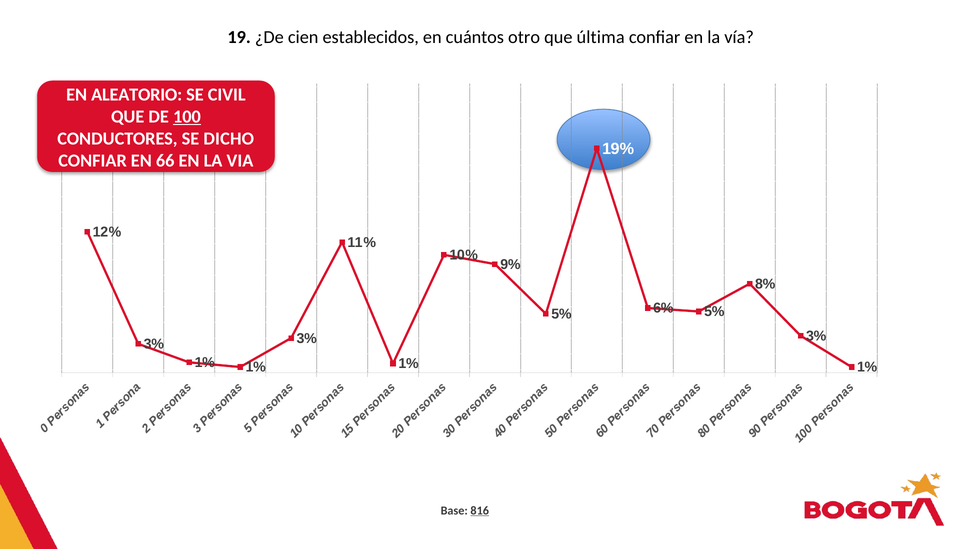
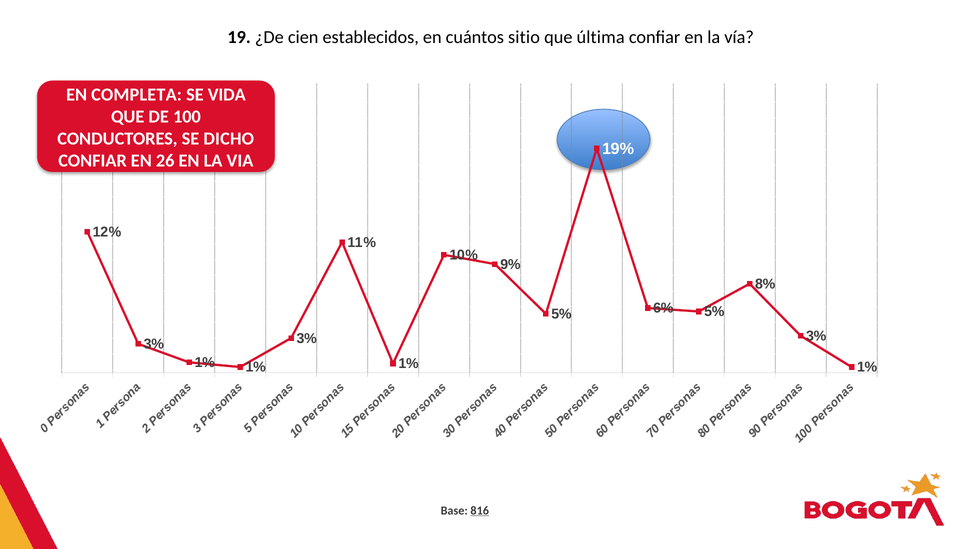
otro: otro -> sitio (524, 37)
ALEATORIO: ALEATORIO -> COMPLETA (137, 94)
CIVIL: CIVIL -> VIDA (227, 94)
100 underline: present -> none (187, 116)
66: 66 -> 26 (165, 160)
